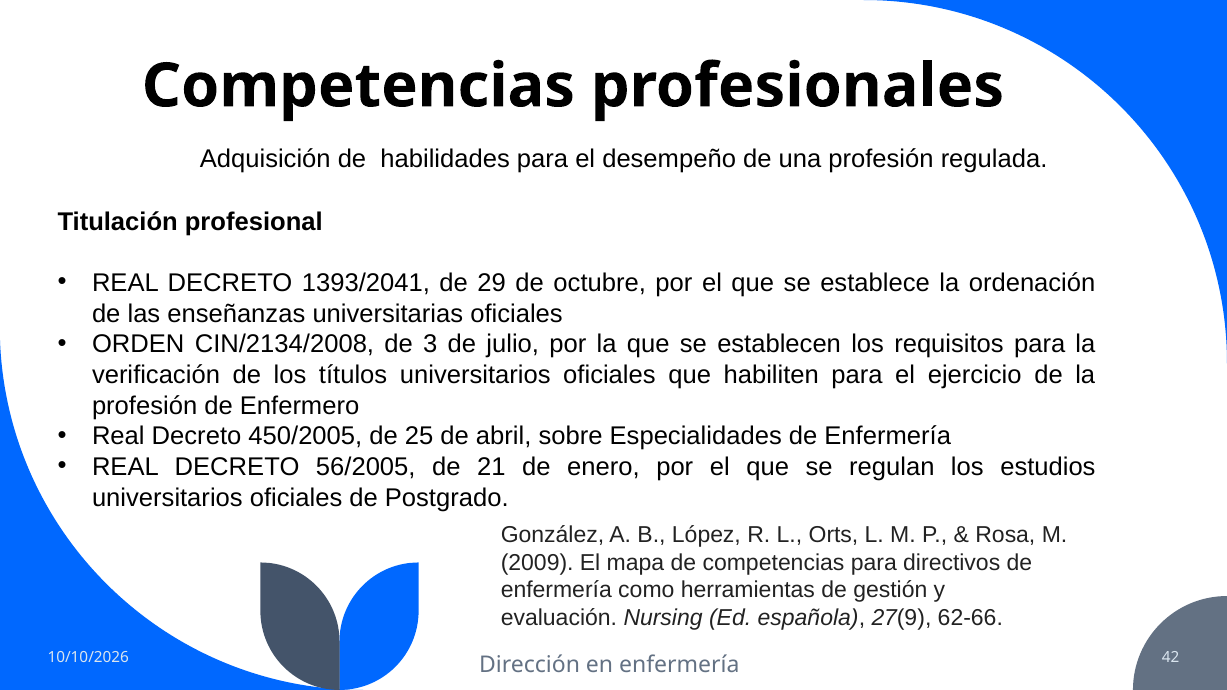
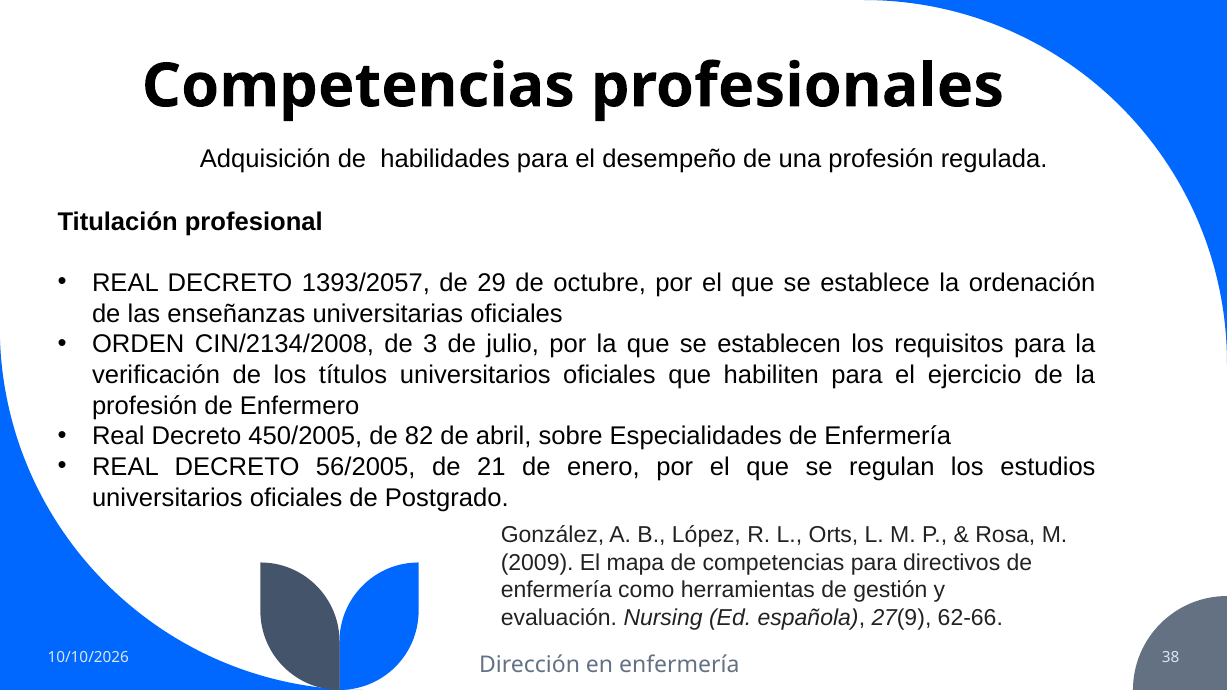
1393/2041: 1393/2041 -> 1393/2057 (366, 283)
25: 25 -> 82 (419, 436)
42: 42 -> 38 (1171, 658)
